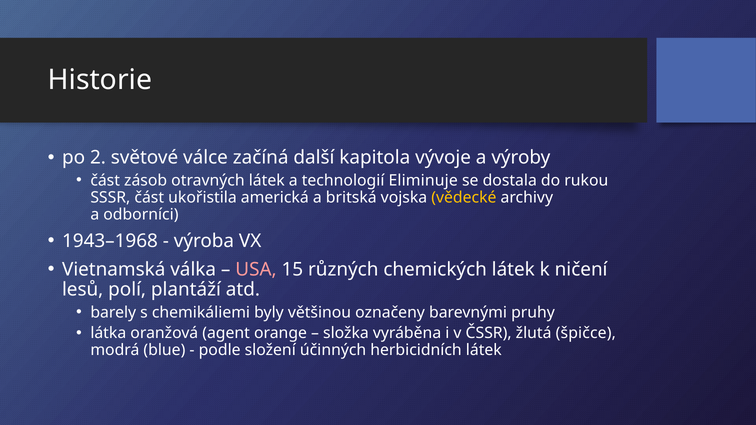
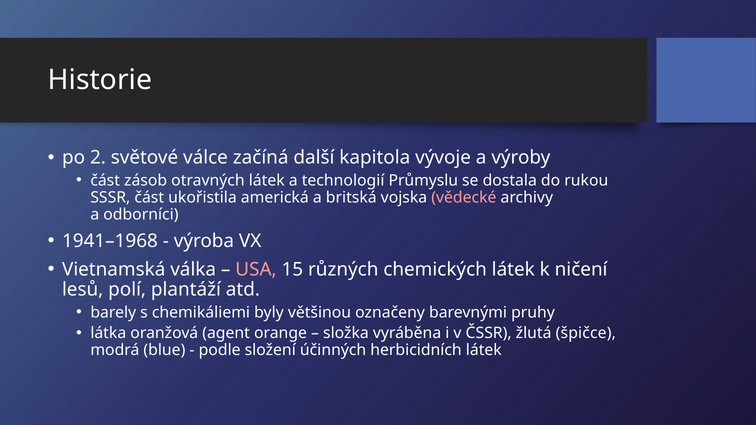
Eliminuje: Eliminuje -> Průmyslu (423, 181)
vědecké colour: yellow -> pink (464, 198)
1943–1968: 1943–1968 -> 1941–1968 (110, 241)
